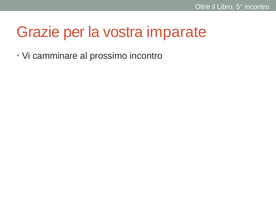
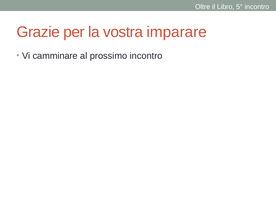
imparate: imparate -> imparare (177, 32)
